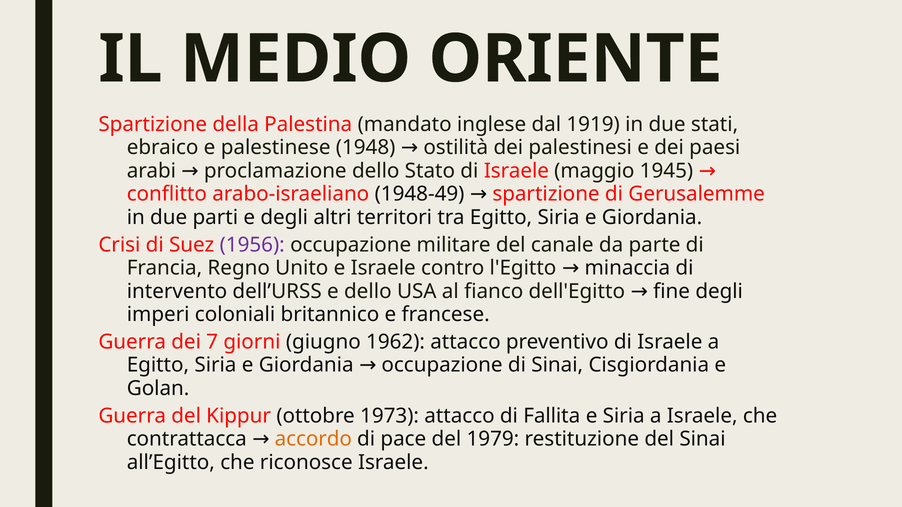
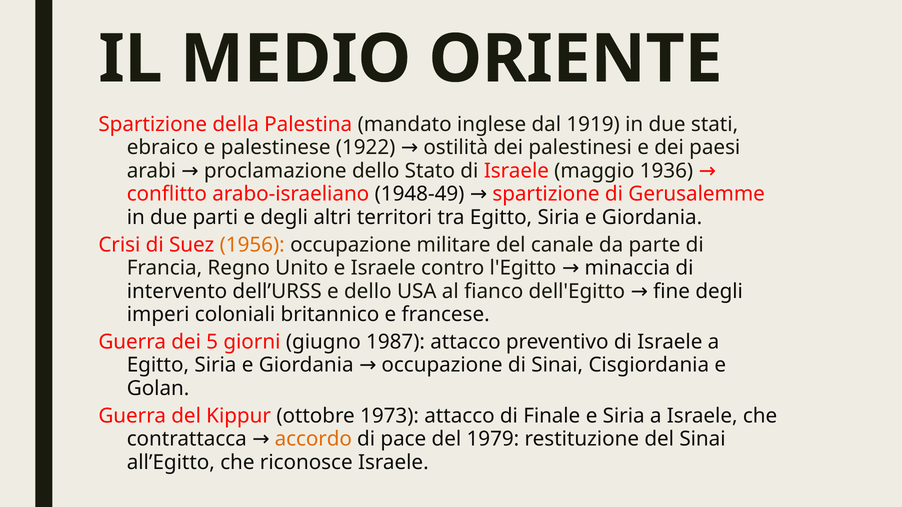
1948: 1948 -> 1922 (366, 148)
1945: 1945 -> 1936 (666, 171)
1956 colour: purple -> orange (252, 245)
7: 7 -> 5 (212, 342)
1962: 1962 -> 1987 (396, 342)
Fallita: Fallita -> Finale (552, 416)
